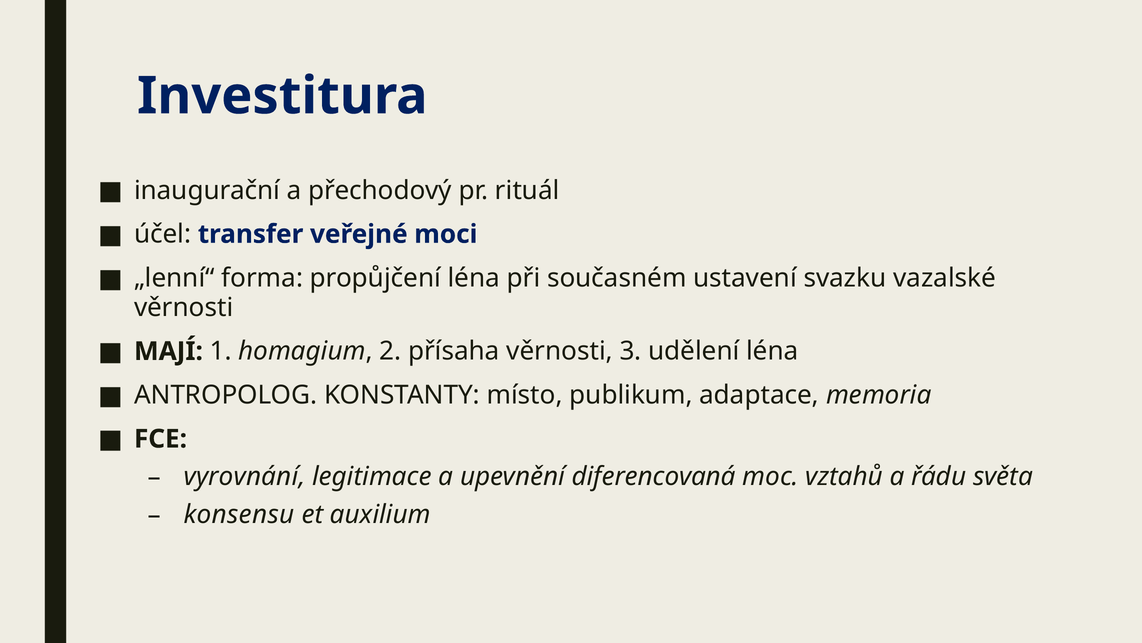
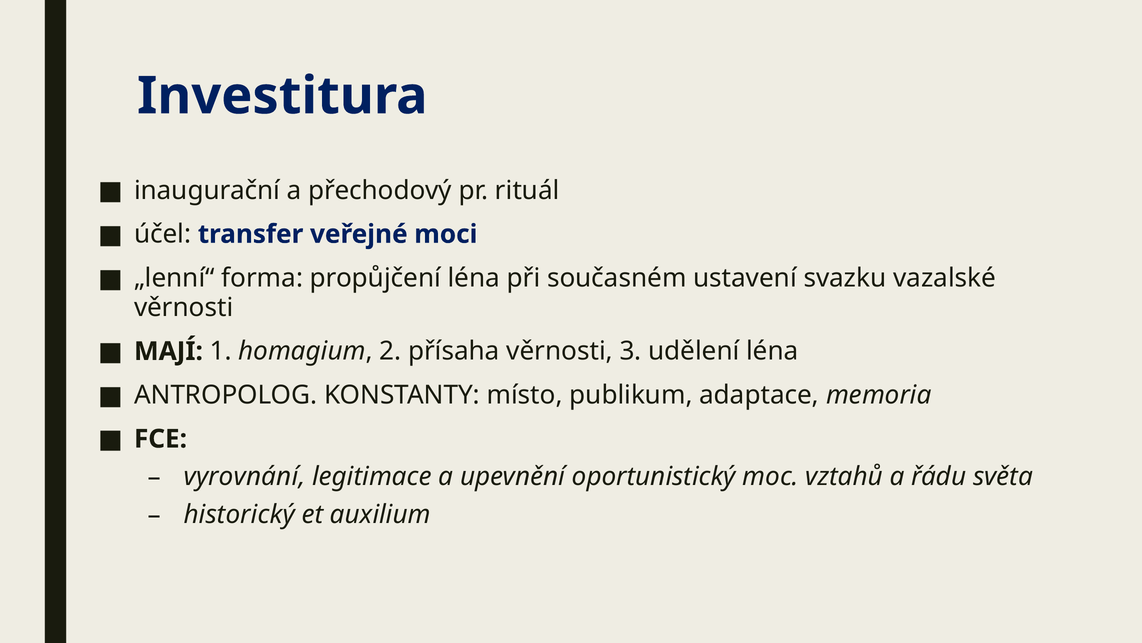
diferencovaná: diferencovaná -> oportunistický (654, 476)
konsensu: konsensu -> historický (239, 514)
